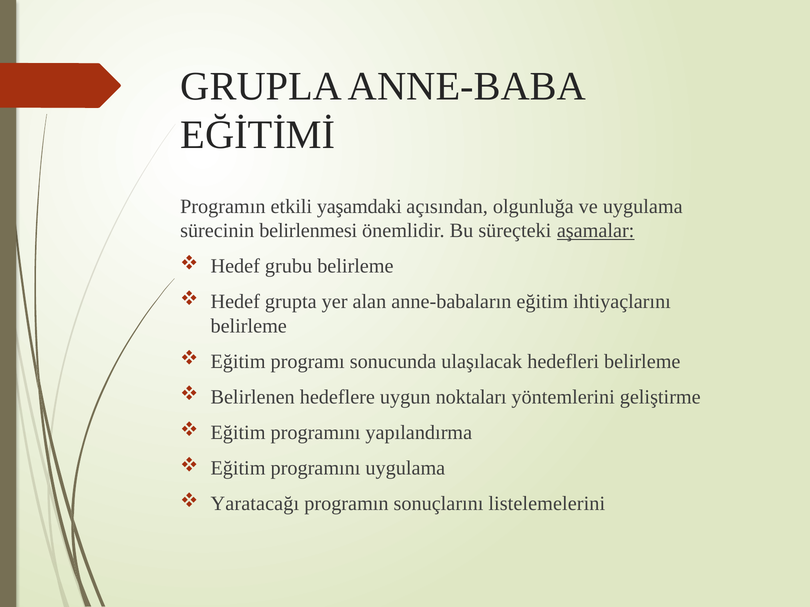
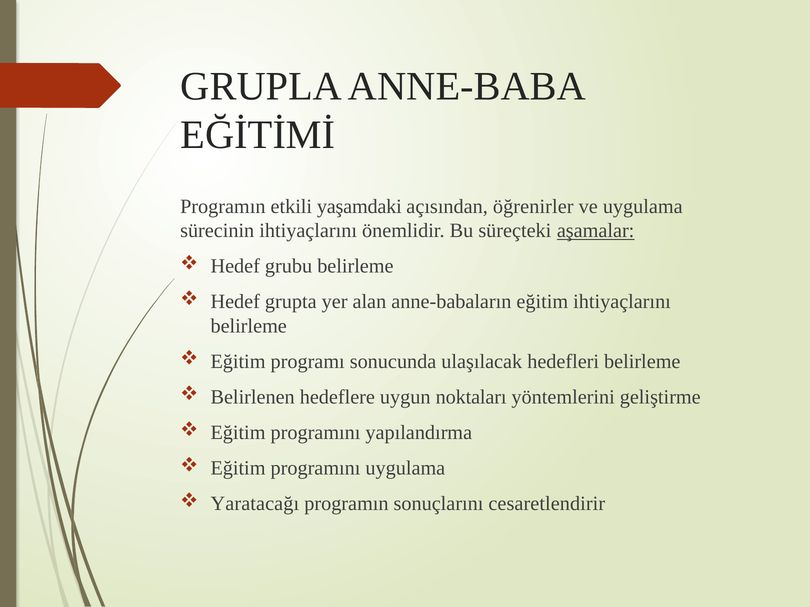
olgunluğa: olgunluğa -> öğrenirler (533, 207)
sürecinin belirlenmesi: belirlenmesi -> ihtiyaçlarını (308, 231)
listelemelerini: listelemelerini -> cesaretlendirir (547, 504)
